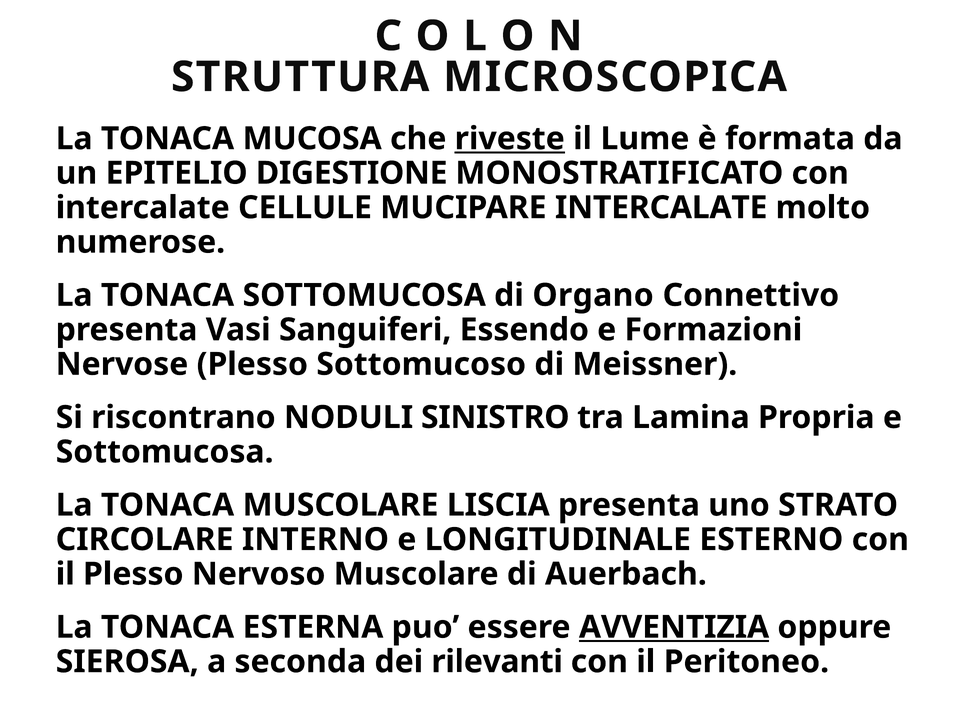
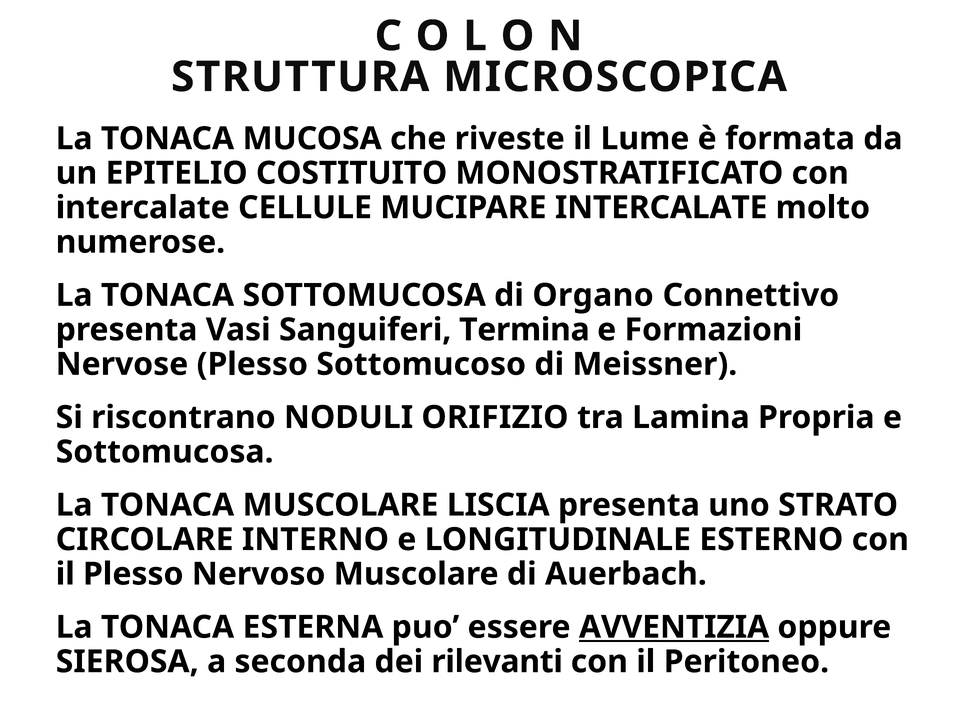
riveste underline: present -> none (510, 139)
DIGESTIONE: DIGESTIONE -> COSTITUITO (352, 173)
Essendo: Essendo -> Termina (524, 330)
SINISTRO: SINISTRO -> ORIFIZIO (495, 418)
